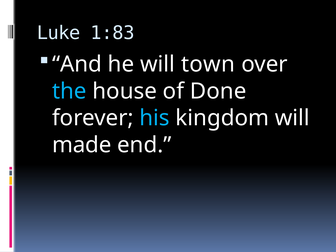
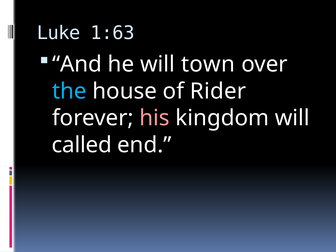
1:83: 1:83 -> 1:63 (113, 33)
Done: Done -> Rider (218, 91)
his colour: light blue -> pink (154, 118)
made: made -> called (82, 145)
